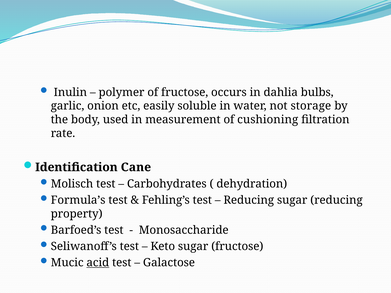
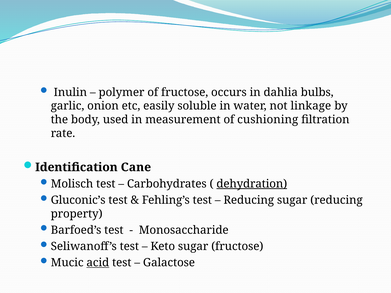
storage: storage -> linkage (311, 106)
dehydration underline: none -> present (252, 184)
Formula’s: Formula’s -> Gluconic’s (78, 200)
